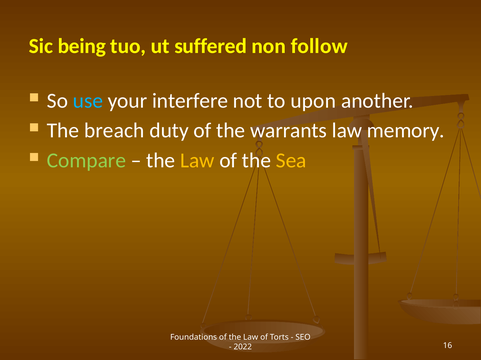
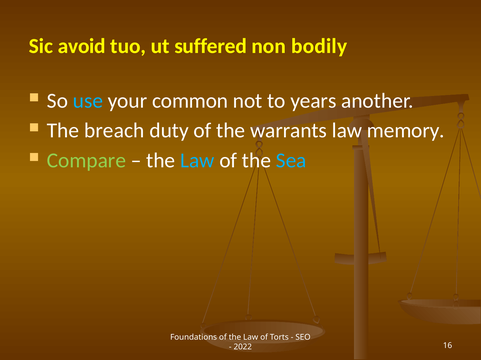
being: being -> avoid (82, 46)
follow: follow -> bodily (319, 46)
interfere: interfere -> common (190, 101)
upon: upon -> years (313, 101)
Law colour: yellow -> light blue (197, 161)
Sea colour: yellow -> light blue (291, 161)
